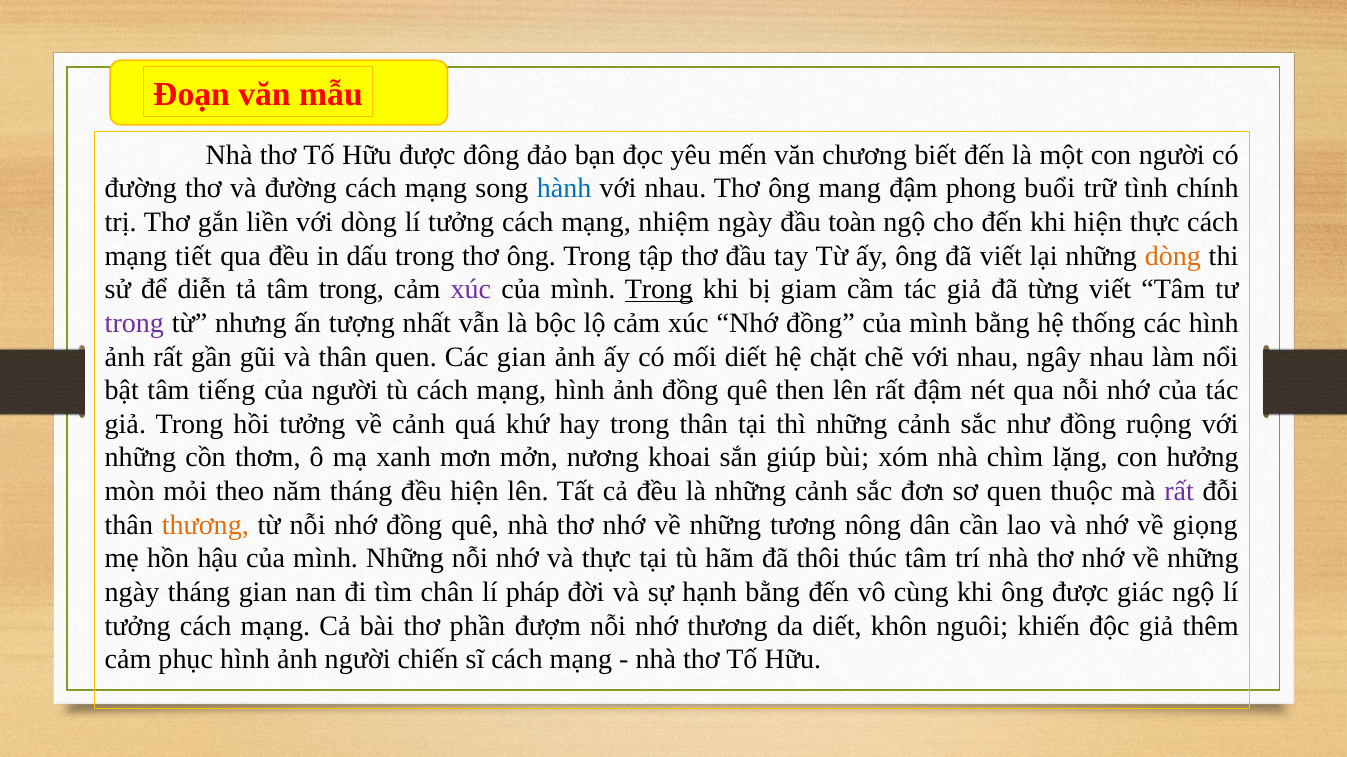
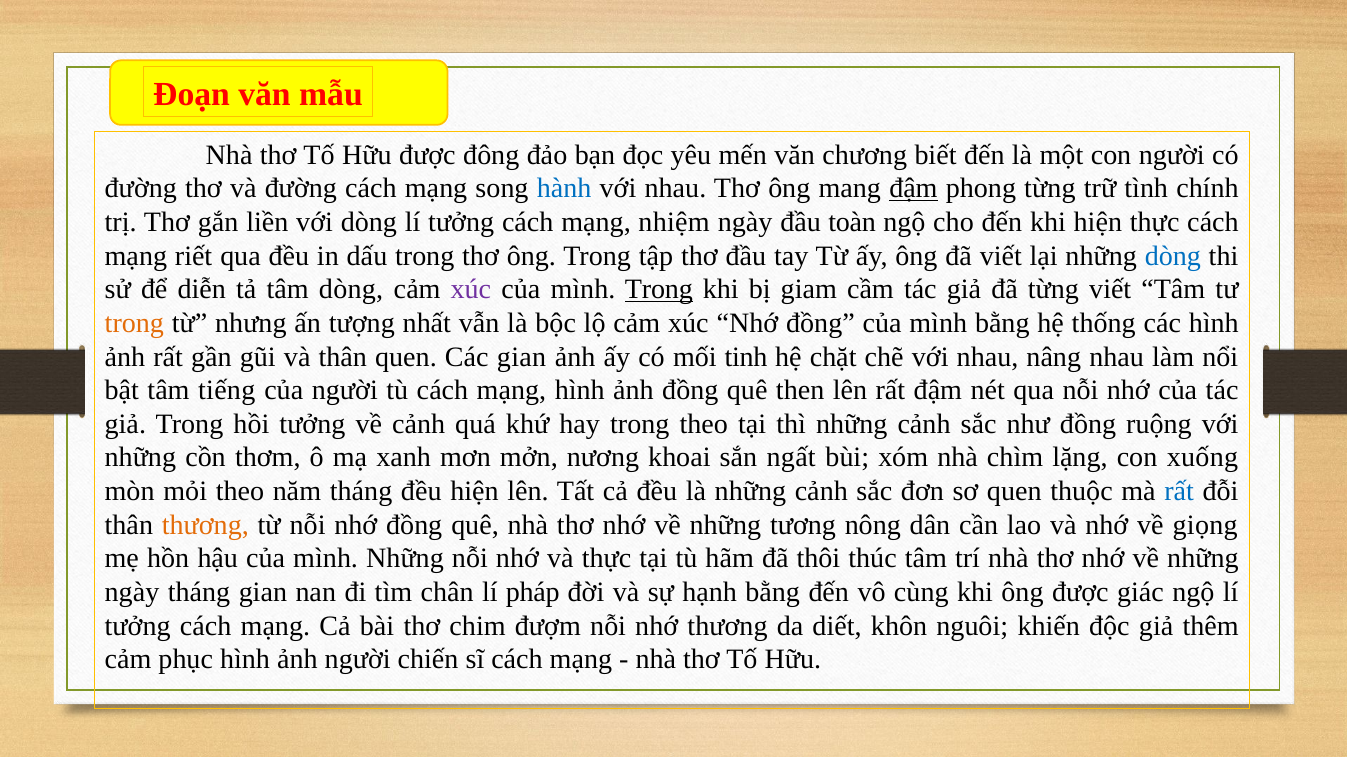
đậm underline: none -> present (913, 189)
phong buổi: buổi -> từng (1050, 189)
tiết: tiết -> riết (194, 256)
dòng colour: orange -> blue (1173, 256)
tâm trong: trong -> dòng (351, 290)
trong colour: purple -> orange (134, 323)
mối diết: diết -> tinh (746, 357)
ngây: ngây -> nâng (1054, 357)
trong thân: thân -> theo (704, 424)
giúp: giúp -> ngất (791, 458)
hưởng: hưởng -> xuống (1203, 458)
rất colour: purple -> blue (1179, 492)
phần: phần -> chim (478, 627)
